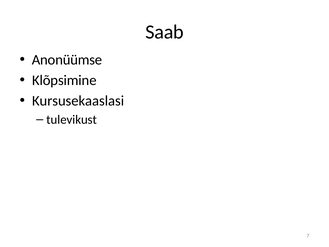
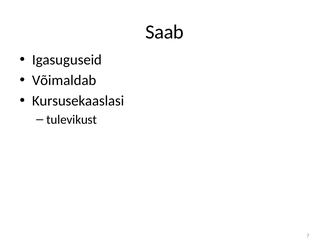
Anonüümse: Anonüümse -> Igasuguseid (67, 60)
Klõpsimine: Klõpsimine -> Võimaldab (64, 80)
